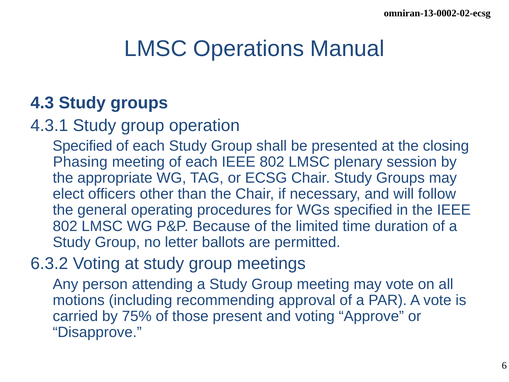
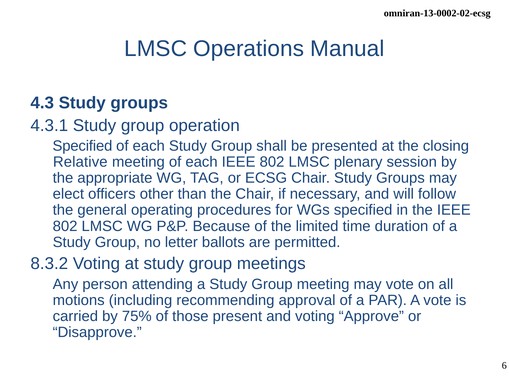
Phasing: Phasing -> Relative (80, 162)
6.3.2: 6.3.2 -> 8.3.2 (49, 264)
